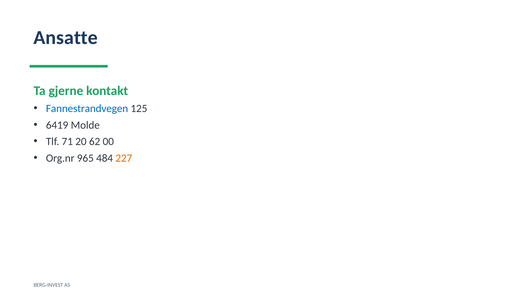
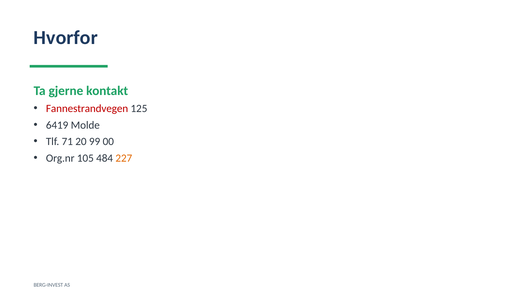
Ansatte: Ansatte -> Hvorfor (66, 38)
Fannestrandvegen colour: blue -> red (87, 109)
62: 62 -> 99 (95, 142)
965: 965 -> 105 (85, 158)
